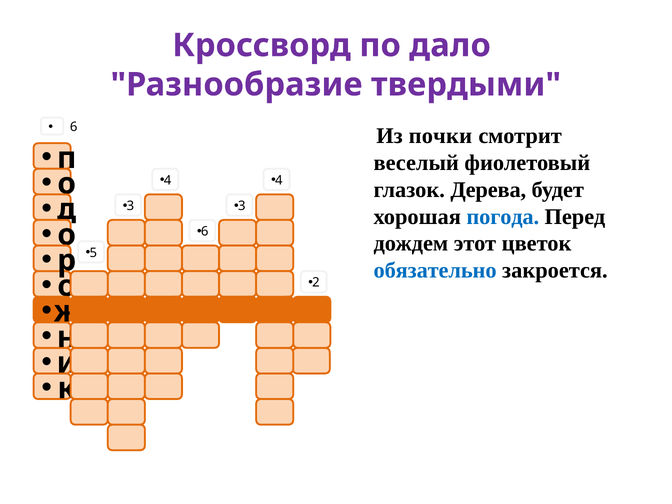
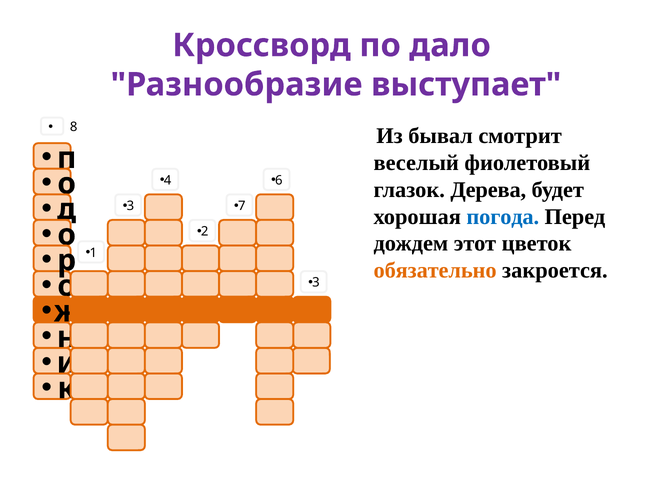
твердыми: твердыми -> выступает (466, 85)
6: 6 -> 8 (74, 127)
почки: почки -> бывал (441, 136)
4: 4 -> 6 (279, 180)
3: 3 -> 7 (242, 206)
6: 6 -> 2 (205, 231)
5: 5 -> 1 (93, 253)
обязательно colour: blue -> orange (435, 270)
2: 2 -> 3 (316, 283)
